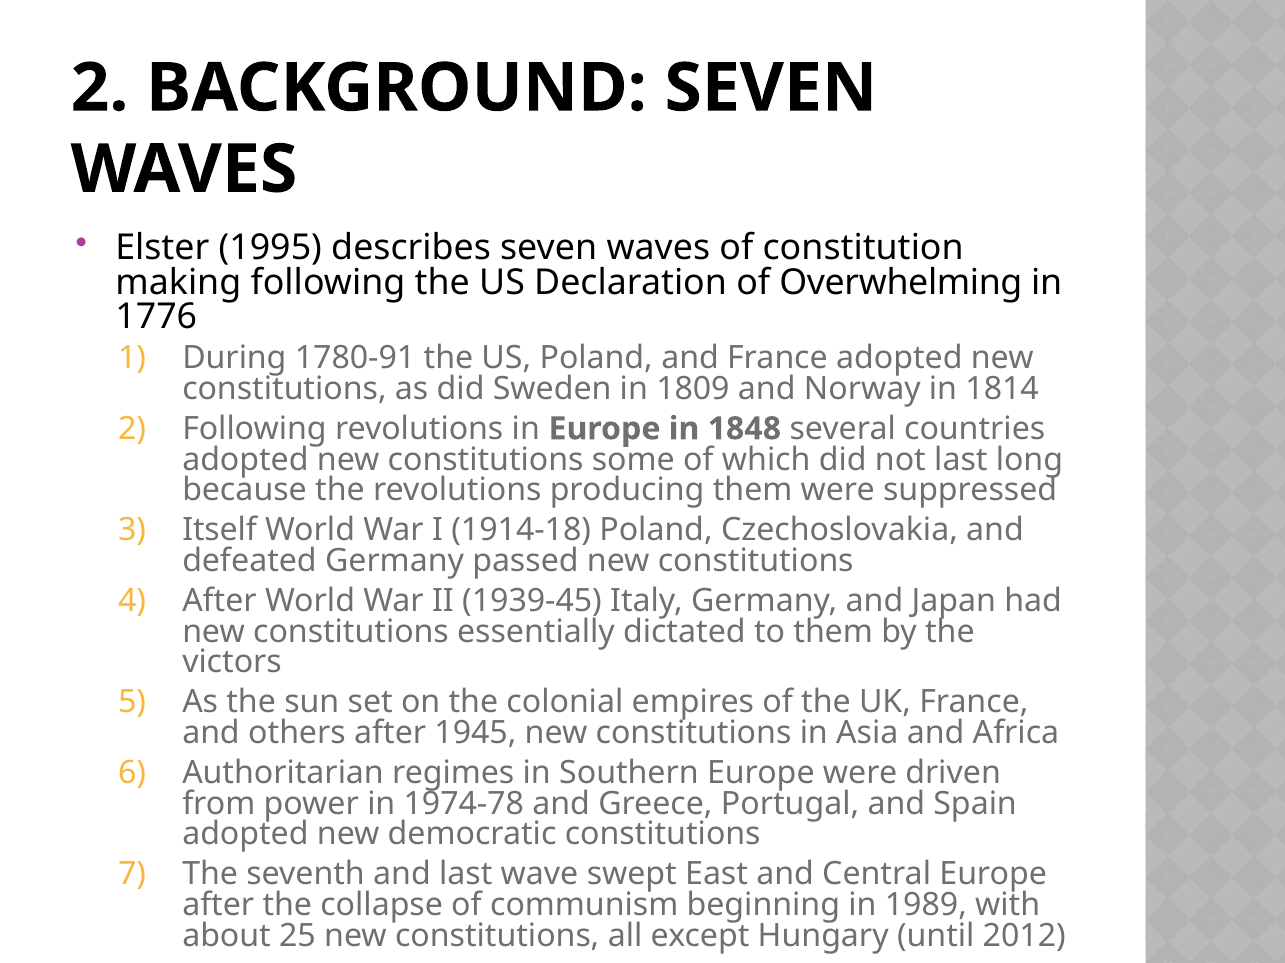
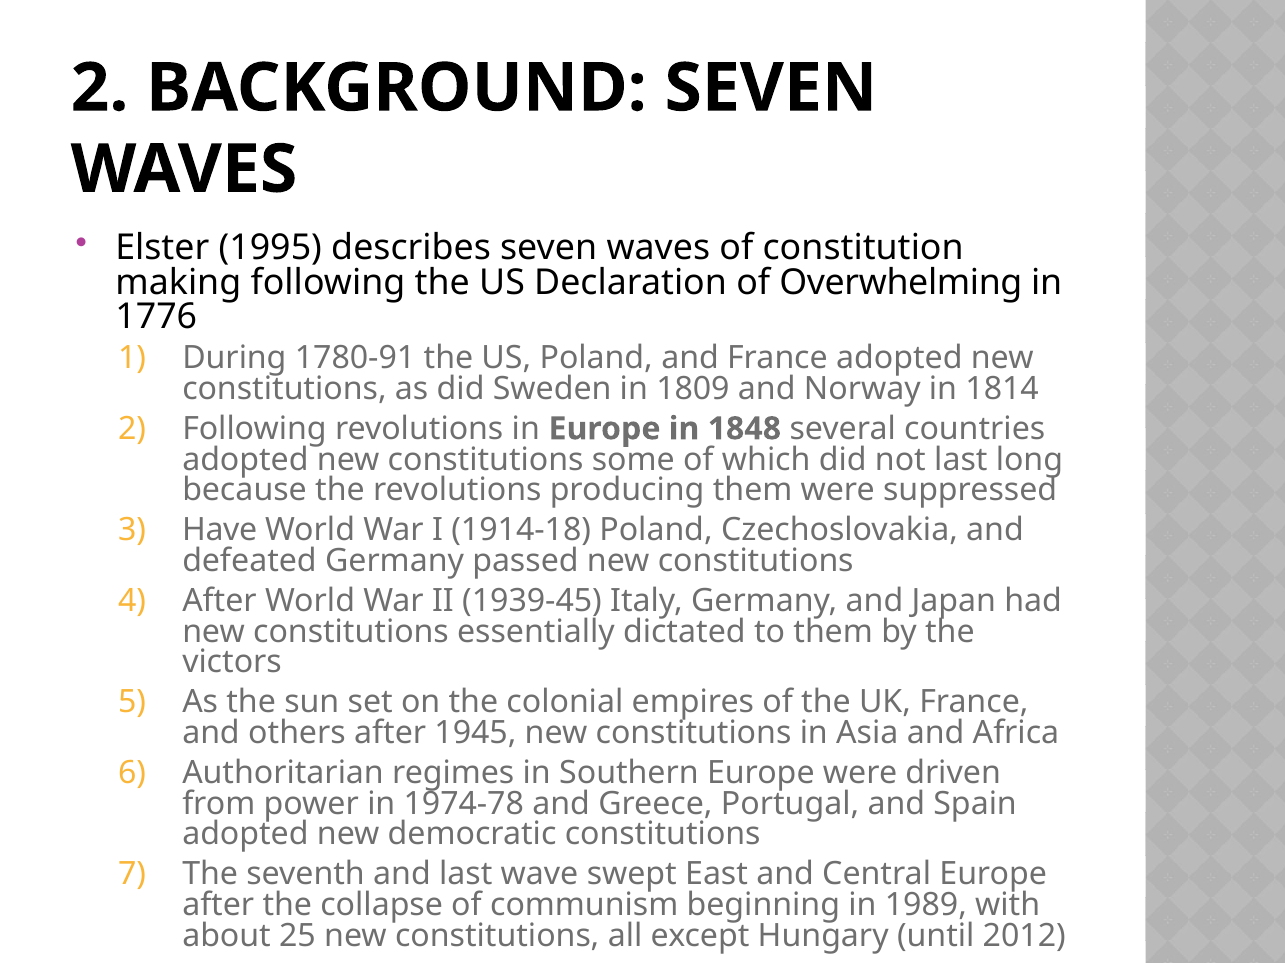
Itself: Itself -> Have (220, 531)
